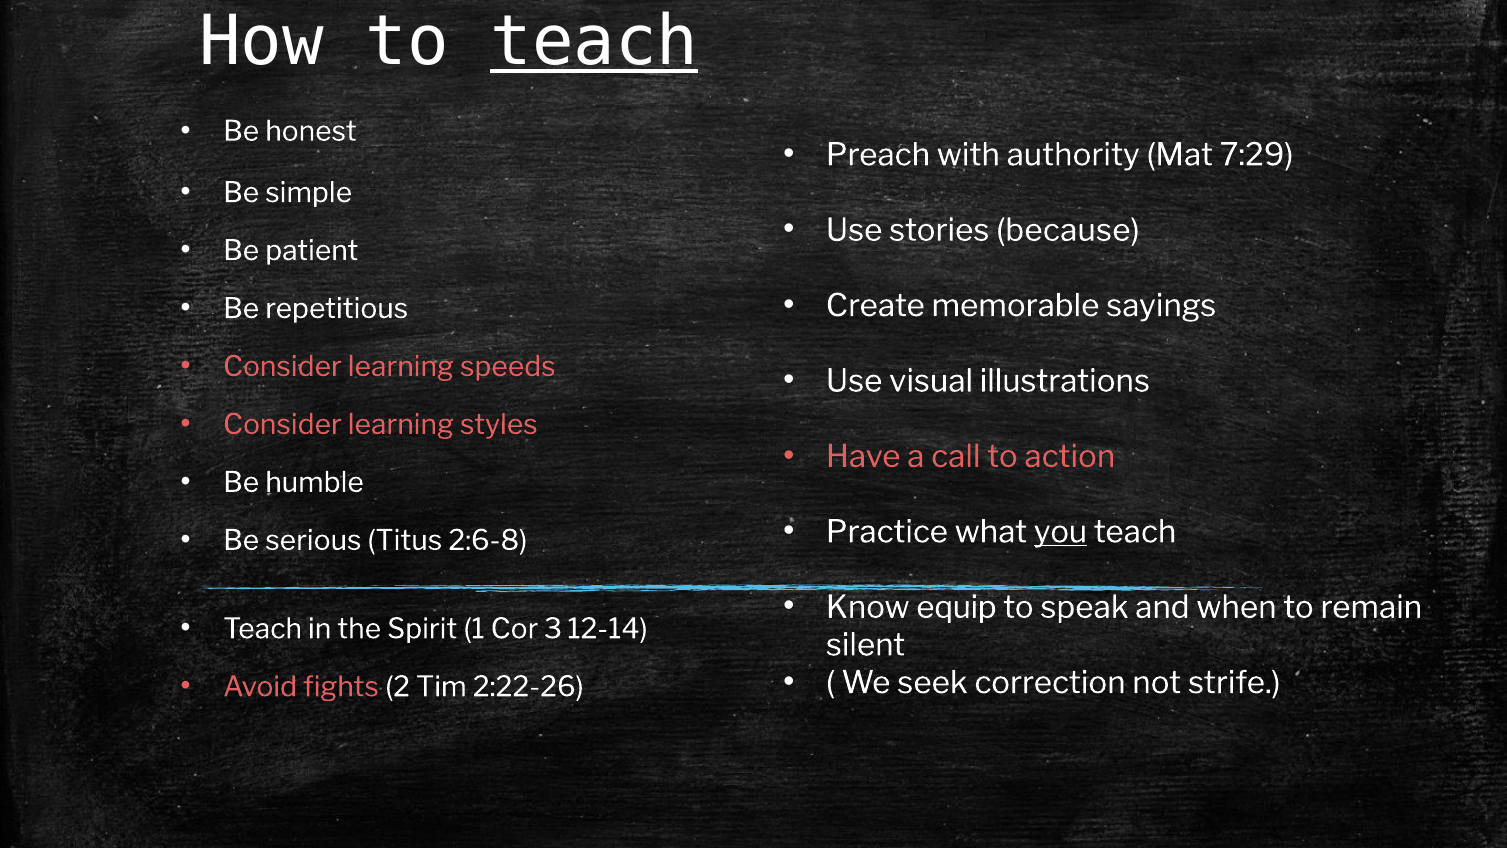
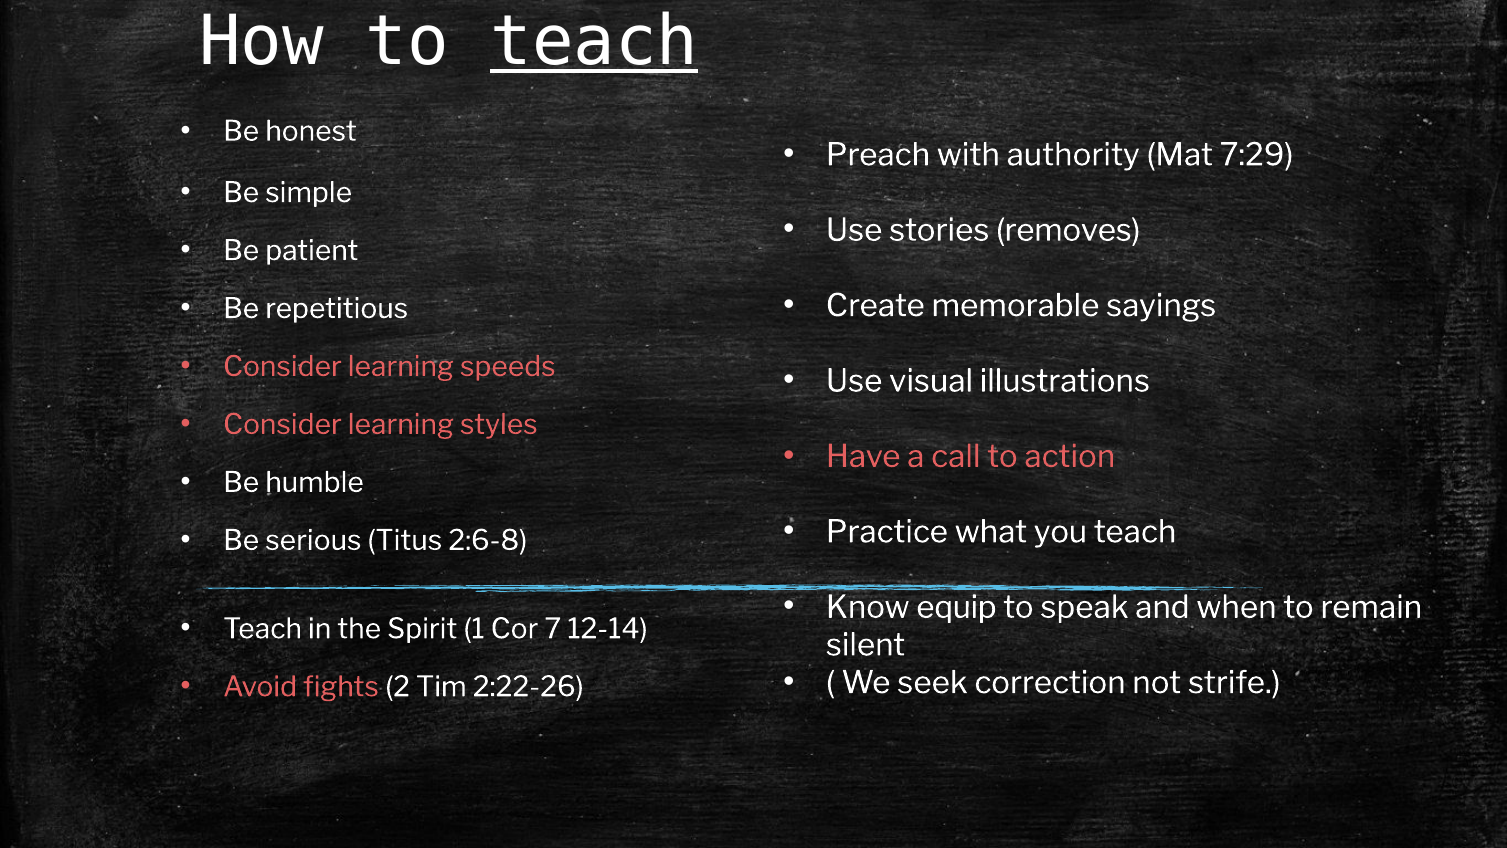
because: because -> removes (1068, 230)
you underline: present -> none (1060, 532)
3: 3 -> 7 (553, 629)
